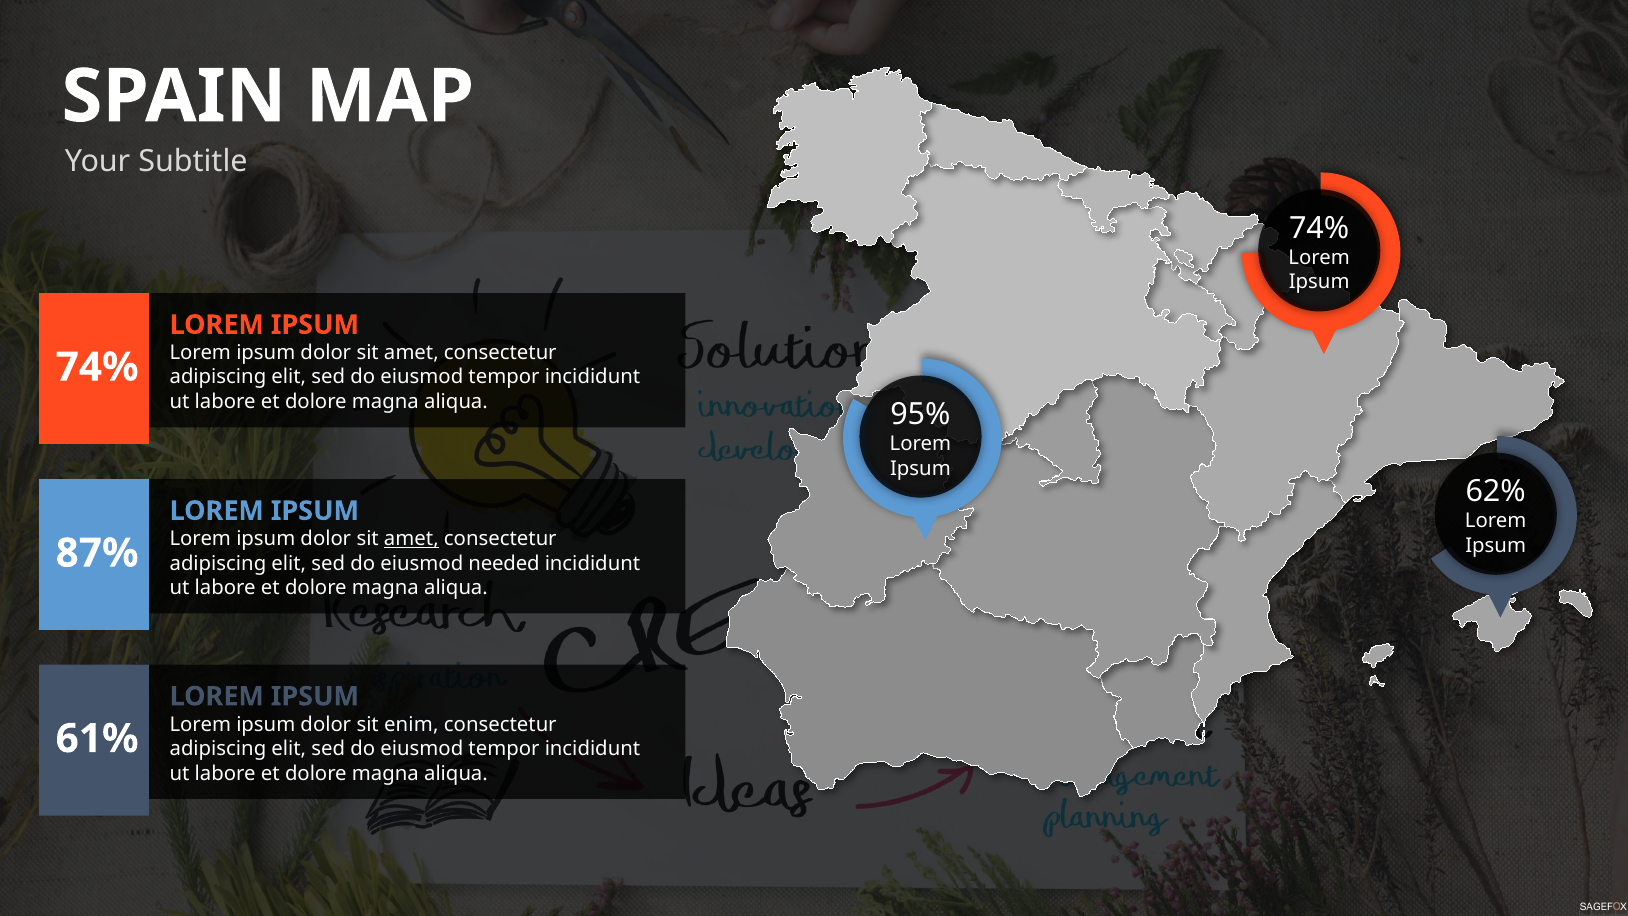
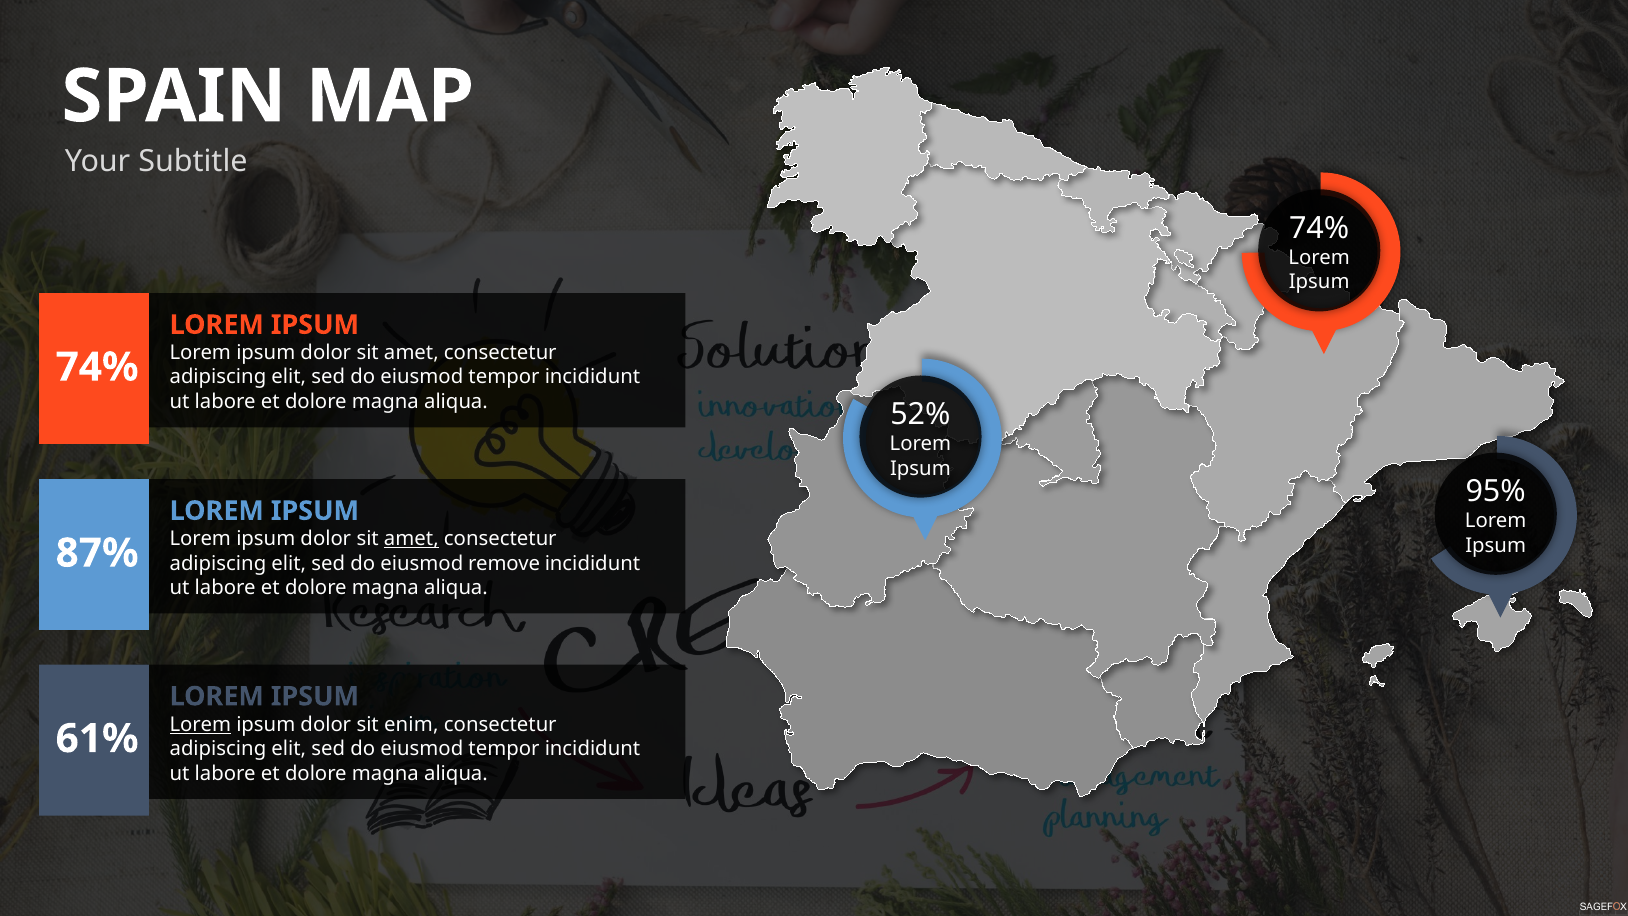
95%: 95% -> 52% (920, 414)
62%: 62% -> 95% (1496, 491)
needed: needed -> remove (504, 563)
Lorem underline: none -> present (200, 724)
